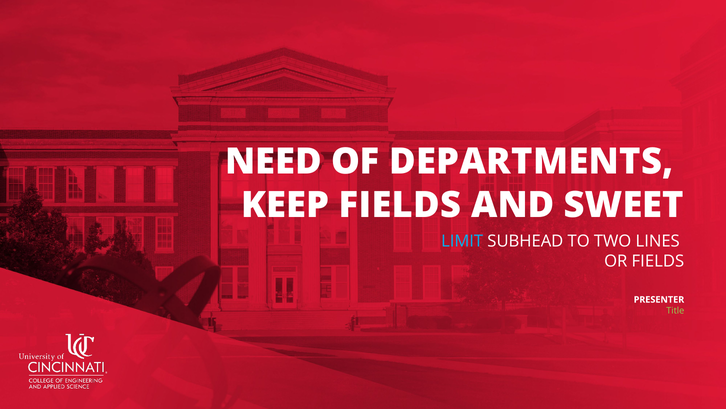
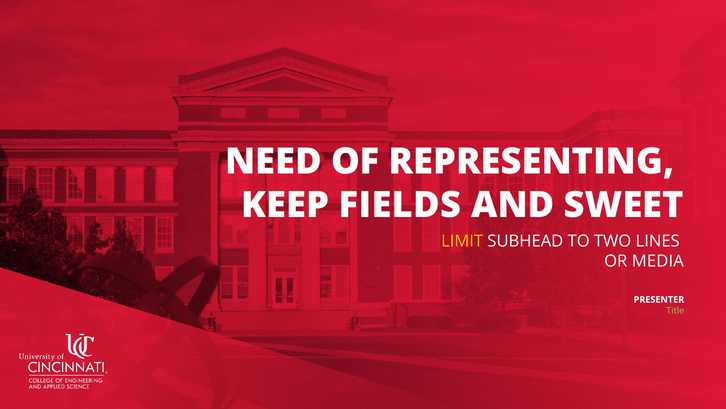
DEPARTMENTS: DEPARTMENTS -> REPRESENTING (532, 161)
LIMIT colour: light blue -> yellow (462, 241)
OR FIELDS: FIELDS -> MEDIA (658, 261)
